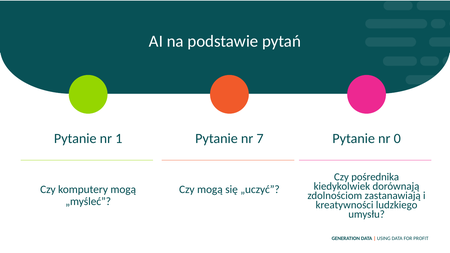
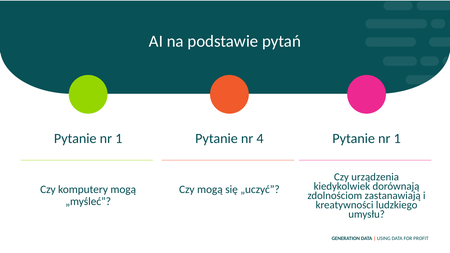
7: 7 -> 4 (260, 139)
0: 0 -> 1 (397, 139)
pośrednika: pośrednika -> urządzenia (375, 177)
